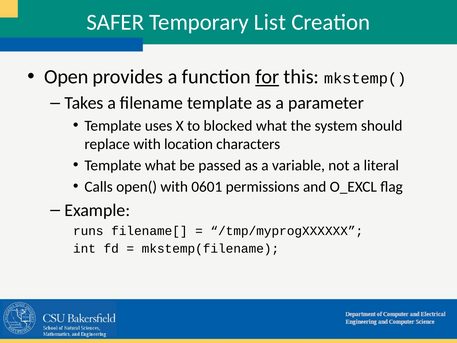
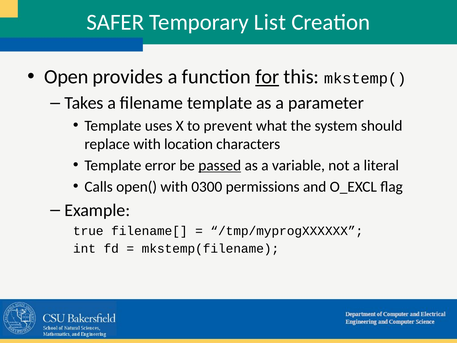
blocked: blocked -> prevent (228, 126)
Template what: what -> error (160, 165)
passed underline: none -> present (220, 165)
0601: 0601 -> 0300 (207, 187)
runs: runs -> true (88, 231)
